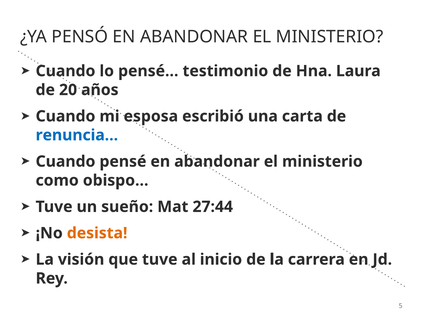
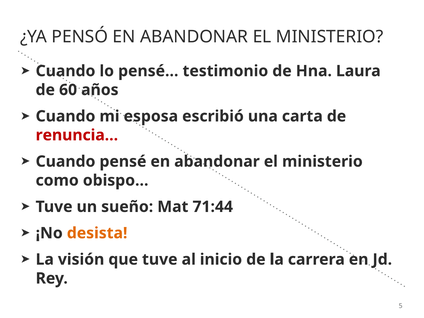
20: 20 -> 60 (68, 90)
renuncia… colour: blue -> red (77, 135)
27:44: 27:44 -> 71:44 (213, 207)
